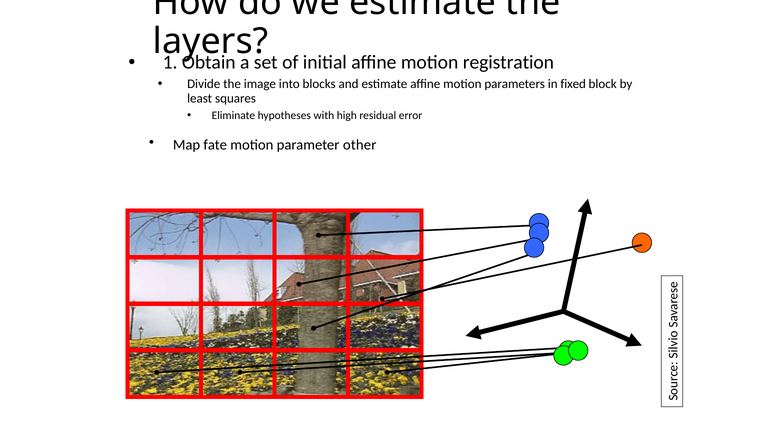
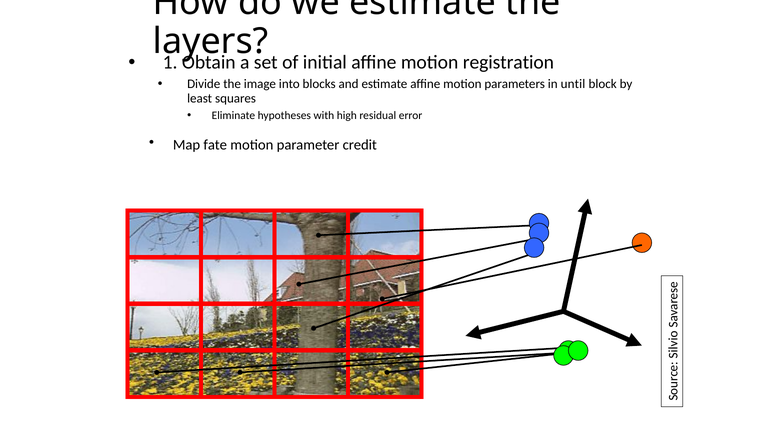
fixed: fixed -> until (573, 84)
other: other -> credit (360, 145)
